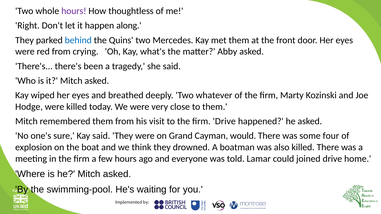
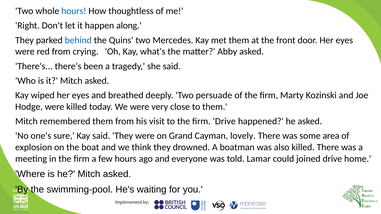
hours colour: purple -> blue (74, 11)
whatever: whatever -> persuade (214, 95)
would: would -> lovely (243, 136)
four: four -> area (331, 136)
